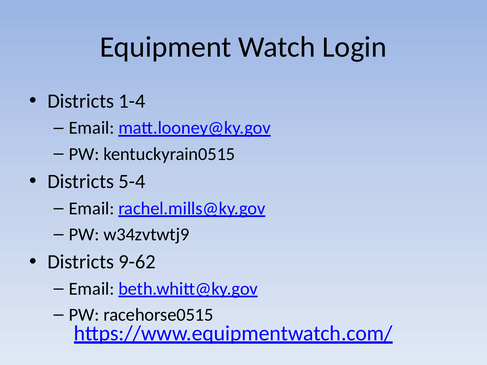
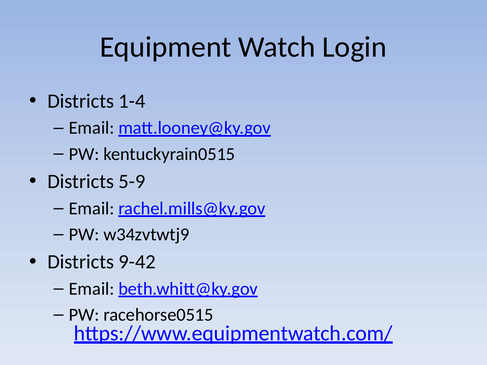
5-4: 5-4 -> 5-9 (132, 182)
9-62: 9-62 -> 9-42 (137, 262)
